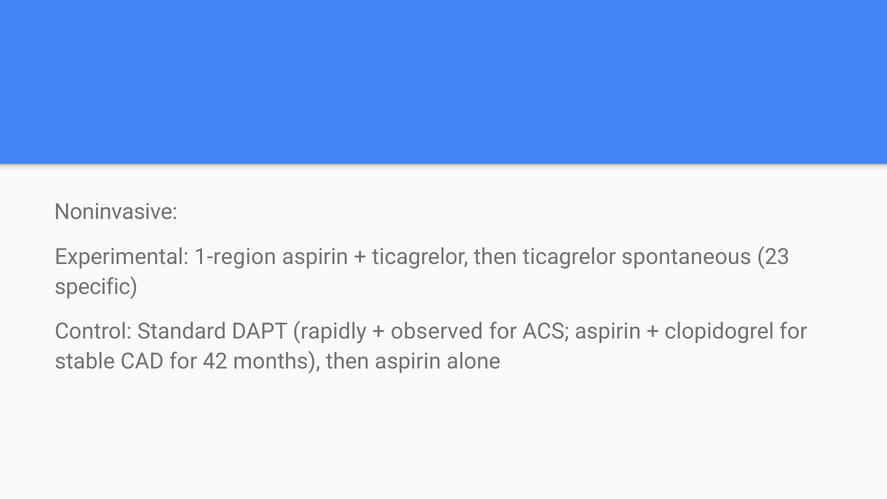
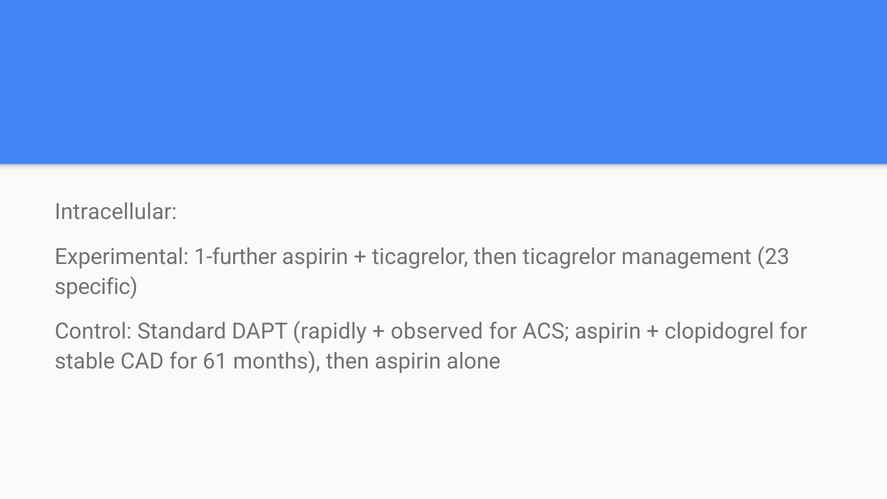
Noninvasive: Noninvasive -> Intracellular (116, 212)
1-region: 1-region -> 1-further (235, 257)
spontaneous: spontaneous -> management (687, 257)
42: 42 -> 61 (215, 361)
